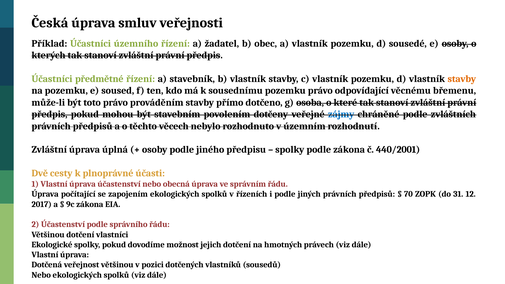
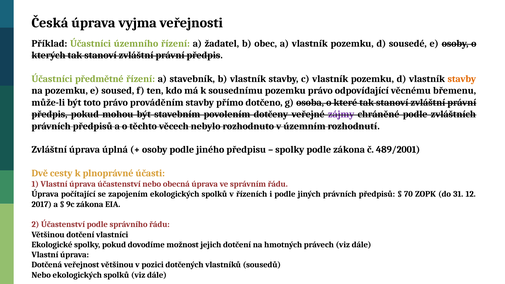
smluv: smluv -> vyjma (138, 23)
zájmy colour: blue -> purple (341, 114)
440/2001: 440/2001 -> 489/2001 (398, 150)
